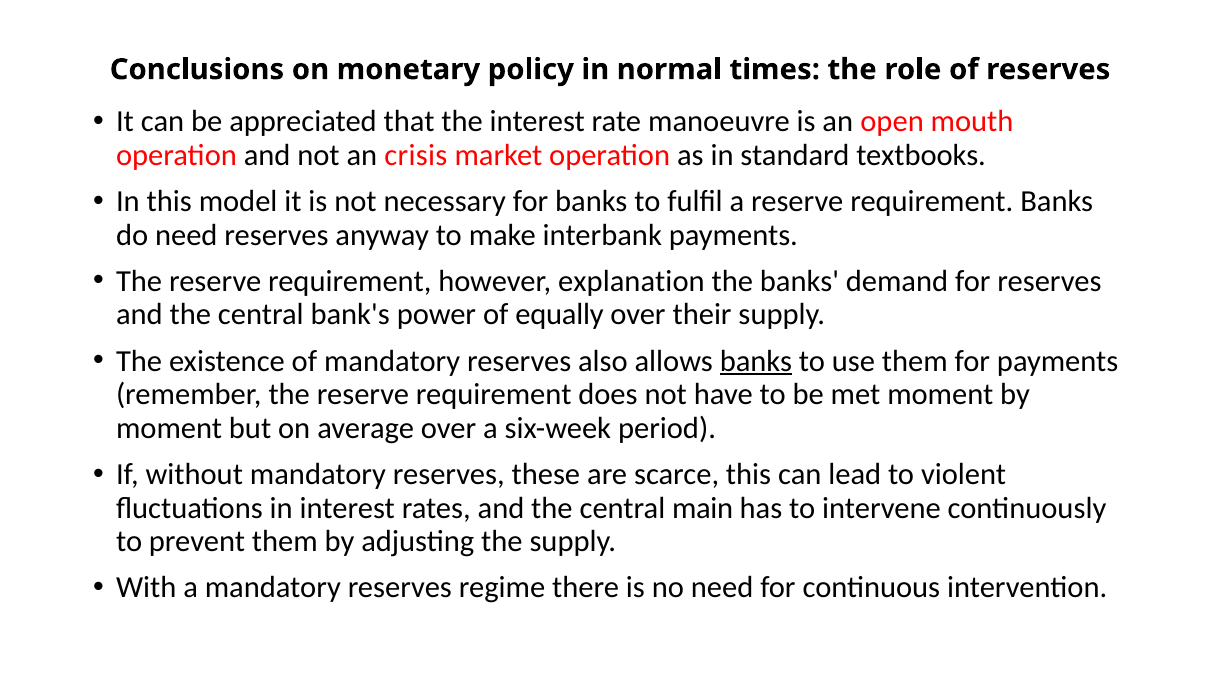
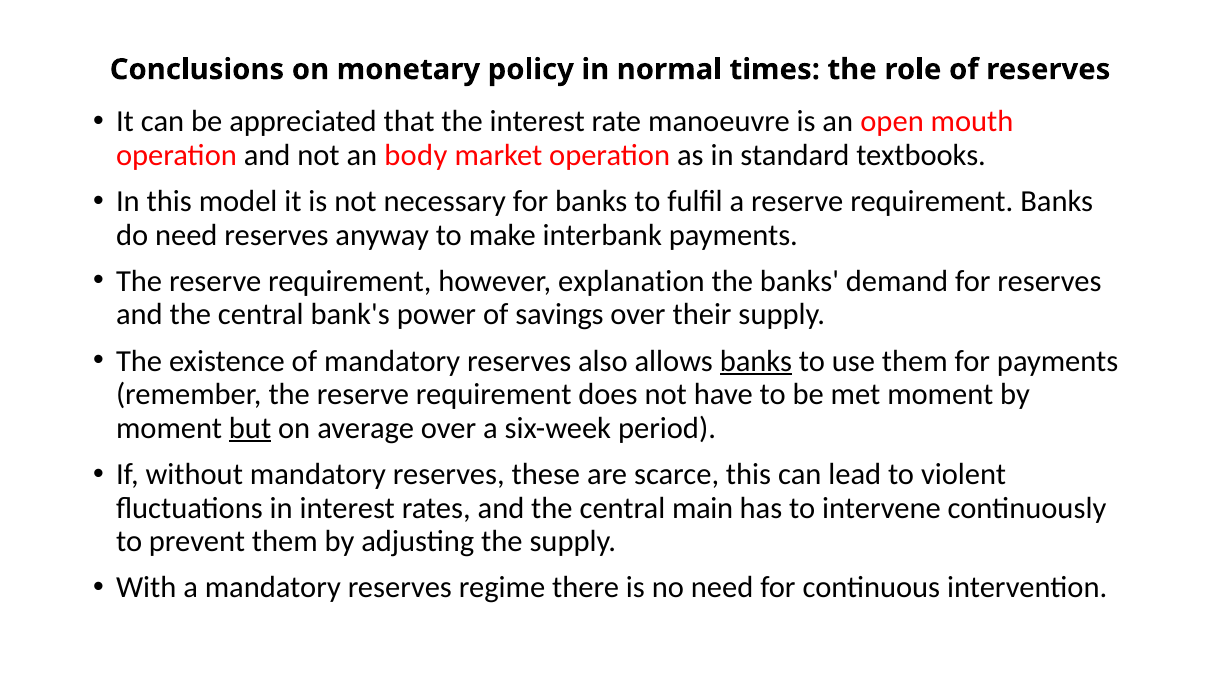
crisis: crisis -> body (416, 155)
equally: equally -> savings (560, 315)
but underline: none -> present (250, 428)
